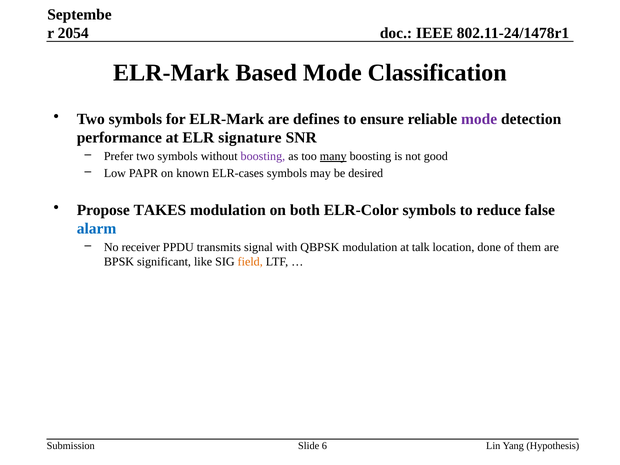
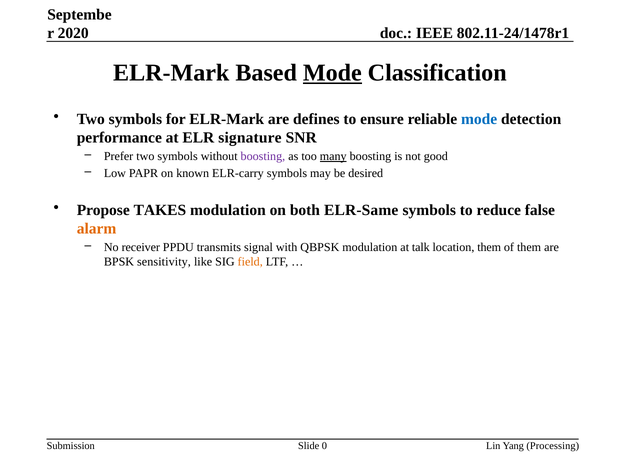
2054: 2054 -> 2020 (73, 33)
Mode underline: none -> present (332, 73)
mode colour: purple -> blue (479, 119)
ELR-cases: ELR-cases -> ELR-carry (238, 173)
ELR-Color: ELR-Color -> ELR-Same (361, 210)
alarm colour: blue -> orange (97, 229)
location done: done -> them (489, 247)
significant: significant -> sensitivity (164, 262)
6: 6 -> 0 (324, 446)
Hypothesis: Hypothesis -> Processing (553, 446)
